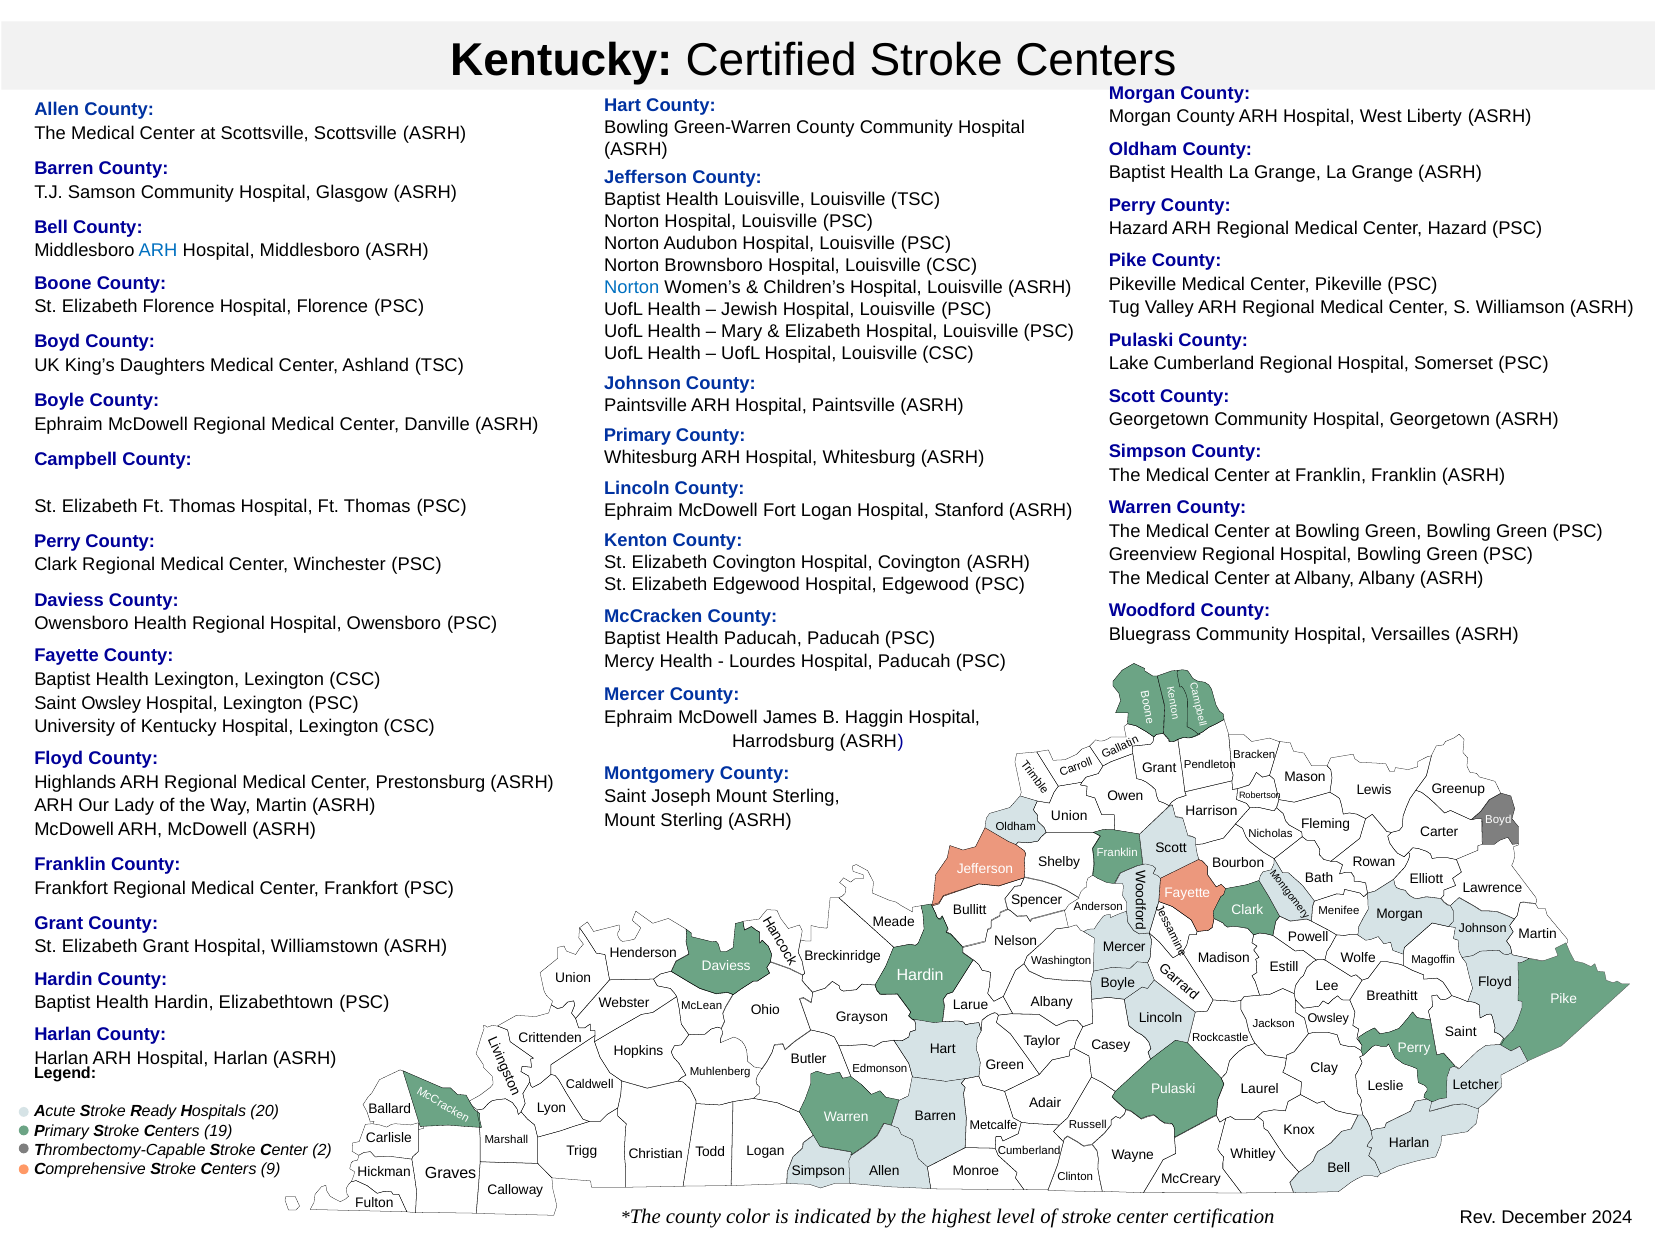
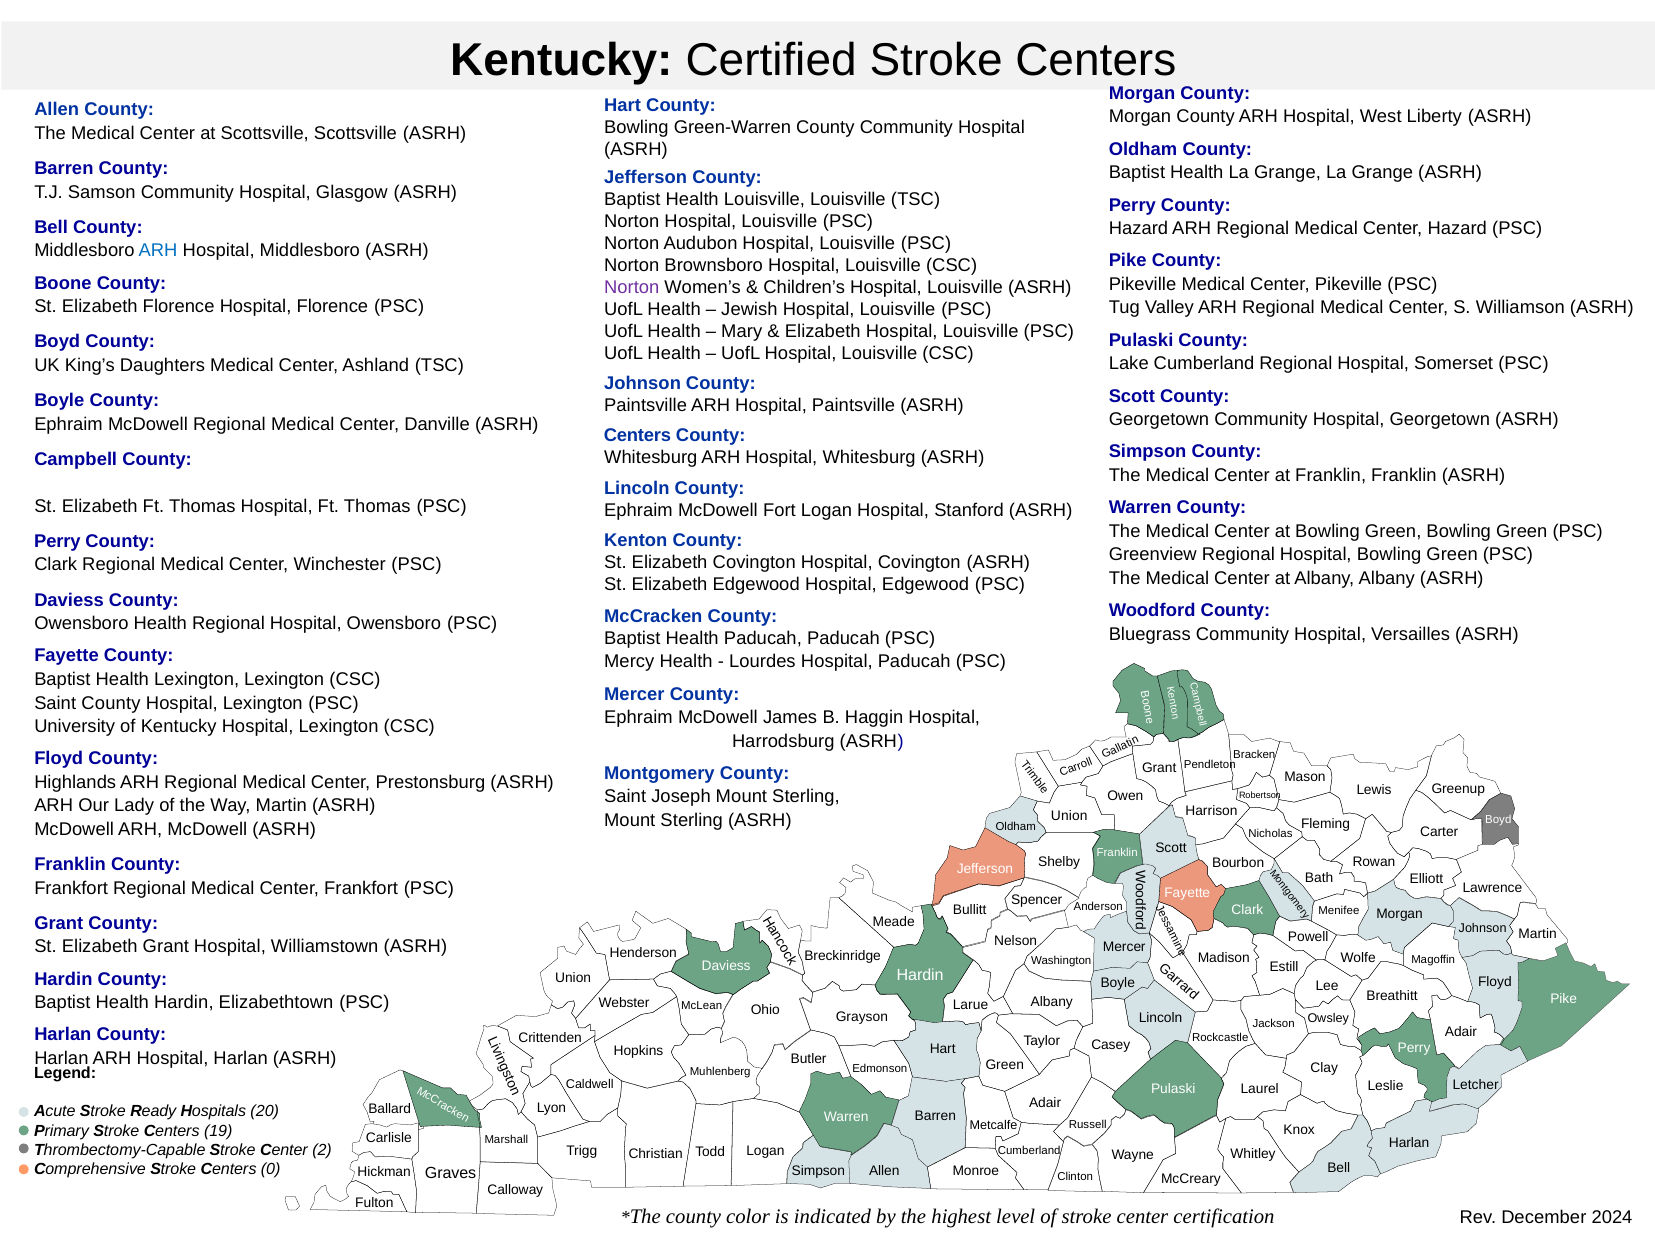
Norton colour: blue -> purple (632, 287)
Primary: Primary -> Centers (637, 436)
Saint Owsley: Owsley -> County (111, 703)
Saint: Saint -> Adair (1461, 1032)
9: 9 -> 0 (271, 1170)
